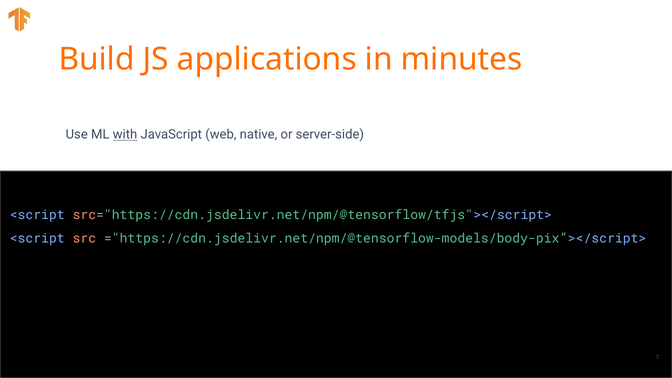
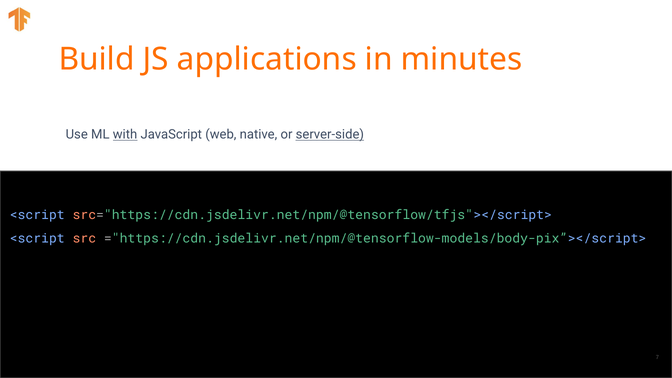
server-side underline: none -> present (330, 135)
